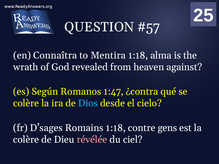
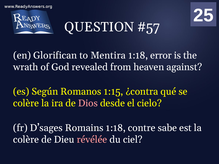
Connaîtra: Connaîtra -> Glorifican (55, 55)
alma: alma -> error (161, 55)
1:47: 1:47 -> 1:15 (113, 92)
Dios colour: light blue -> pink (88, 103)
gens: gens -> sabe (167, 128)
